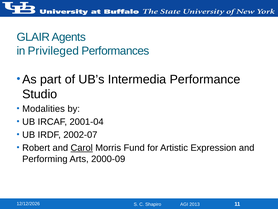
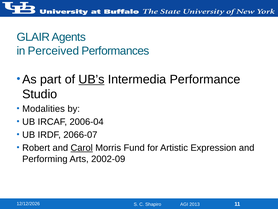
Privileged: Privileged -> Perceived (53, 51)
UB’s underline: none -> present (92, 79)
2001-04: 2001-04 -> 2006-04 (87, 122)
2002-07: 2002-07 -> 2066-07 (80, 135)
2000-09: 2000-09 -> 2002-09 (108, 159)
